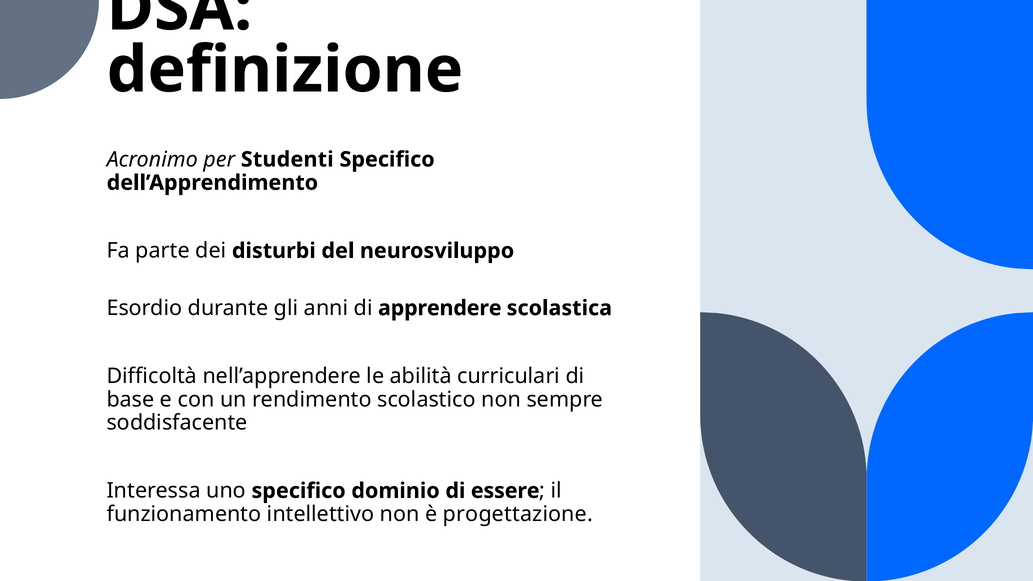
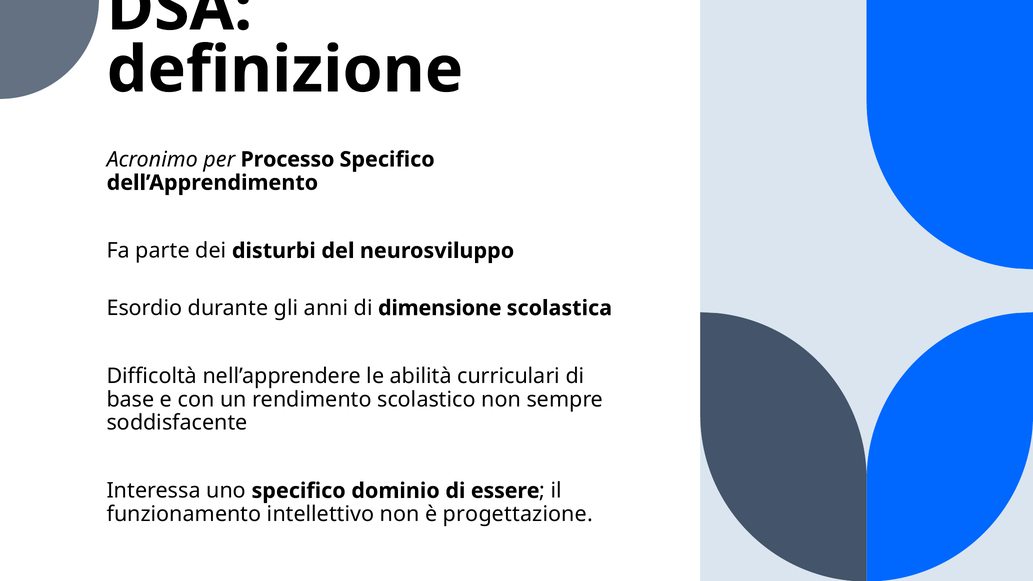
Studenti: Studenti -> Processo (287, 159)
apprendere: apprendere -> dimensione (440, 308)
